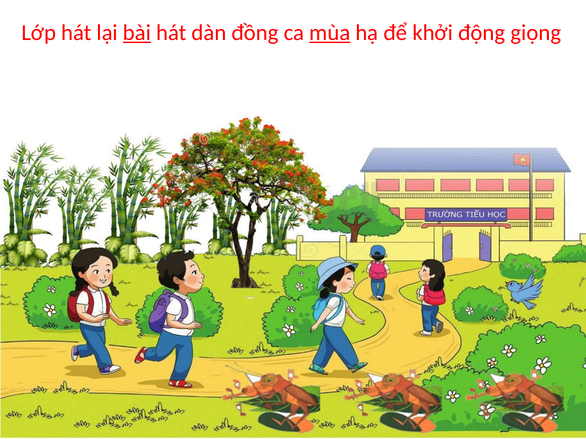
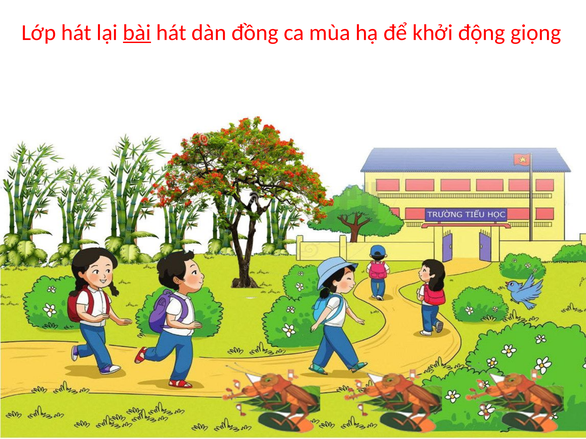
mùa underline: present -> none (330, 33)
